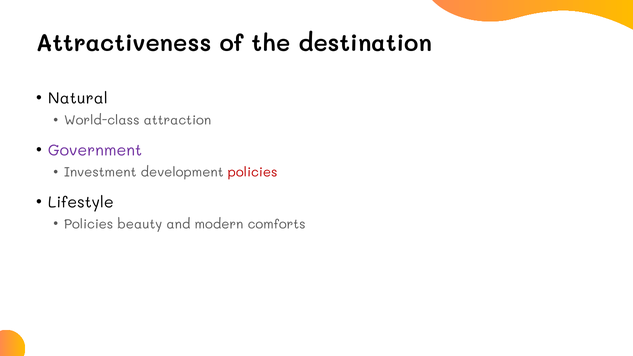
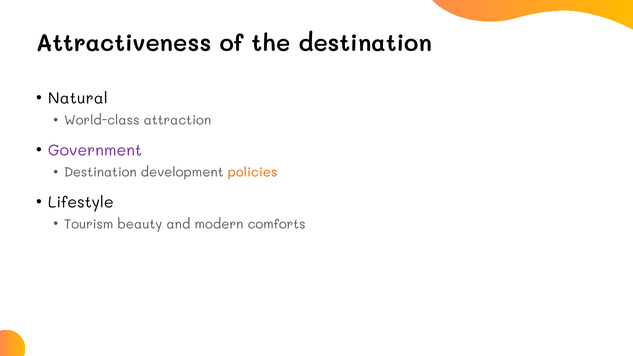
Investment: Investment -> Destination (100, 172)
policies colour: red -> orange (253, 172)
Policies: Policies -> Tourism (89, 224)
